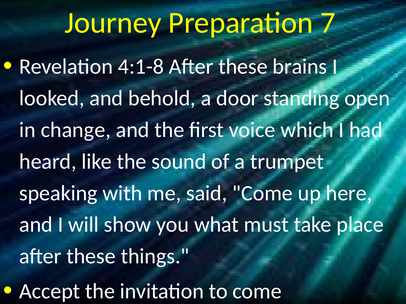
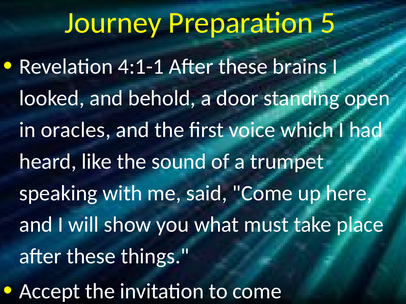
7: 7 -> 5 (328, 23)
4:1-8: 4:1-8 -> 4:1-1 (141, 67)
change: change -> oracles (76, 130)
